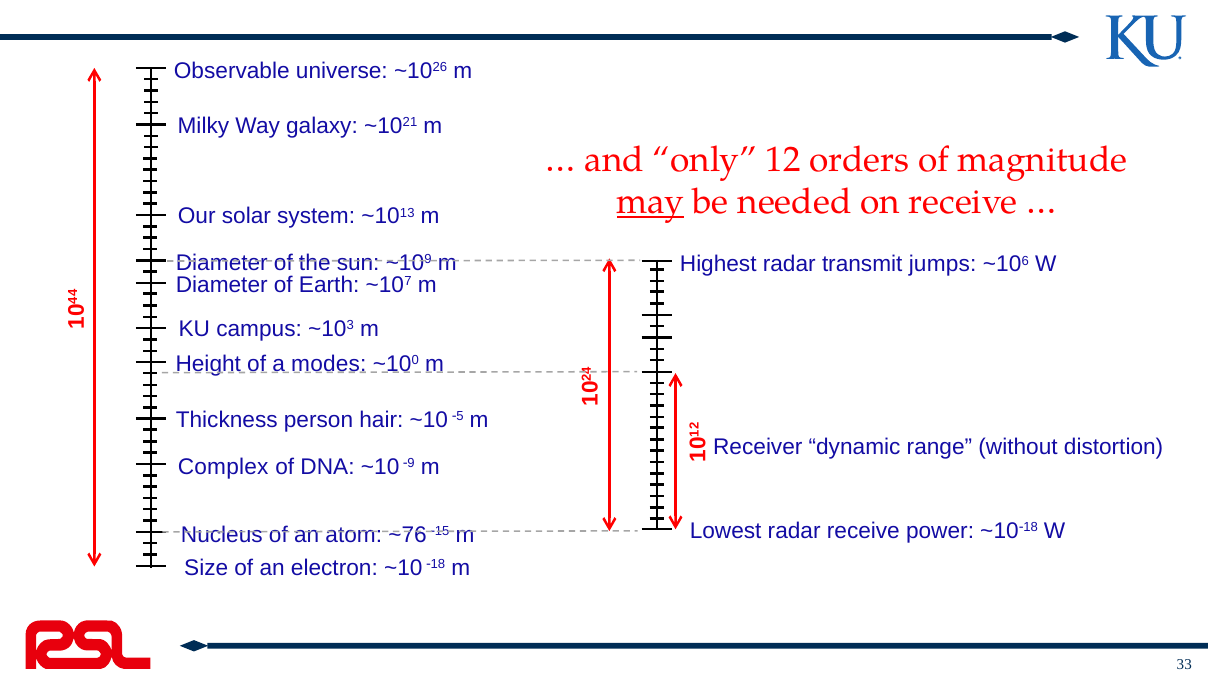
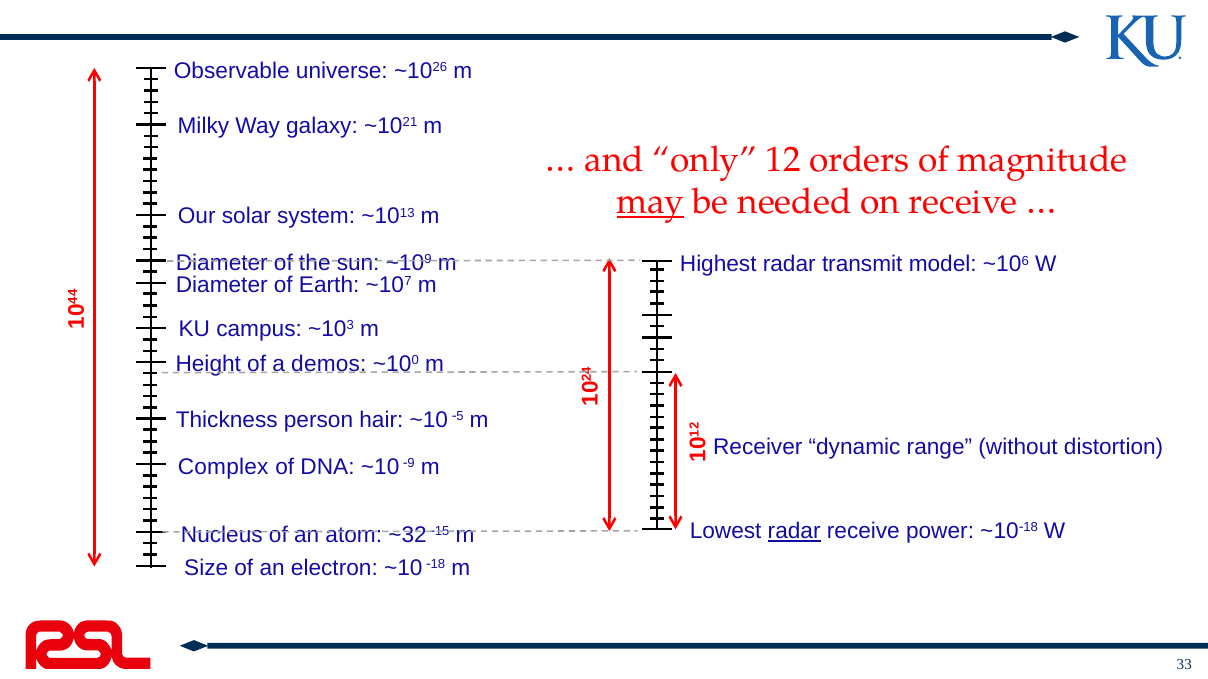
jumps: jumps -> model (943, 265)
modes: modes -> demos (329, 364)
radar underline: none -> present (794, 532)
~76: ~76 -> ~32 (408, 535)
